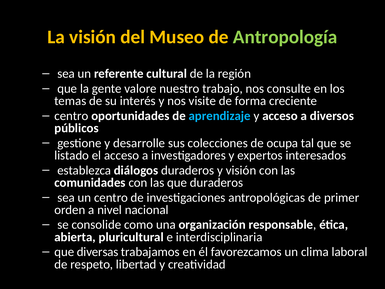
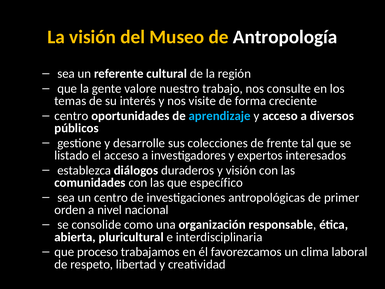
Antropología colour: light green -> white (285, 37)
ocupa: ocupa -> frente (282, 143)
que duraderos: duraderos -> específico (216, 182)
diversas: diversas -> proceso (98, 252)
